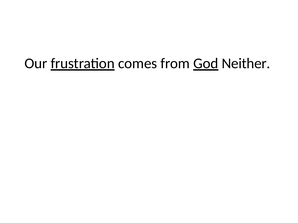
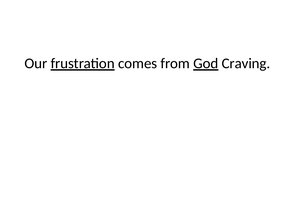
Neither: Neither -> Craving (246, 64)
